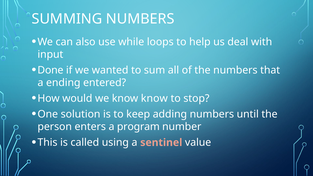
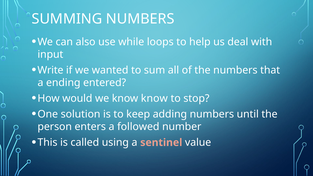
Done: Done -> Write (50, 70)
program: program -> followed (138, 127)
